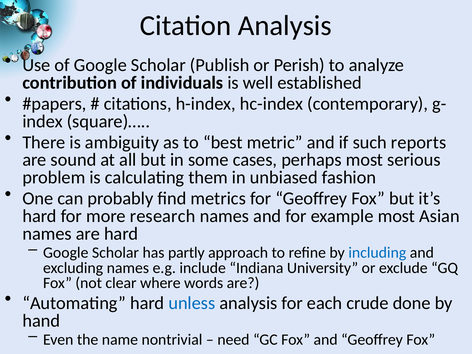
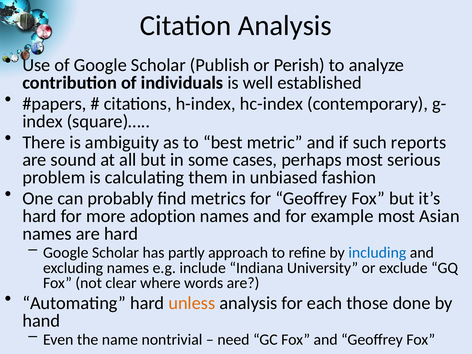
research: research -> adoption (163, 216)
unless colour: blue -> orange (192, 303)
crude: crude -> those (367, 303)
